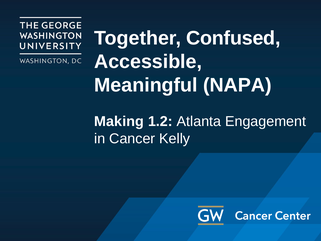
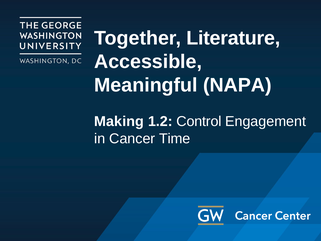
Confused: Confused -> Literature (233, 38)
Atlanta: Atlanta -> Control (199, 121)
Kelly: Kelly -> Time (175, 138)
